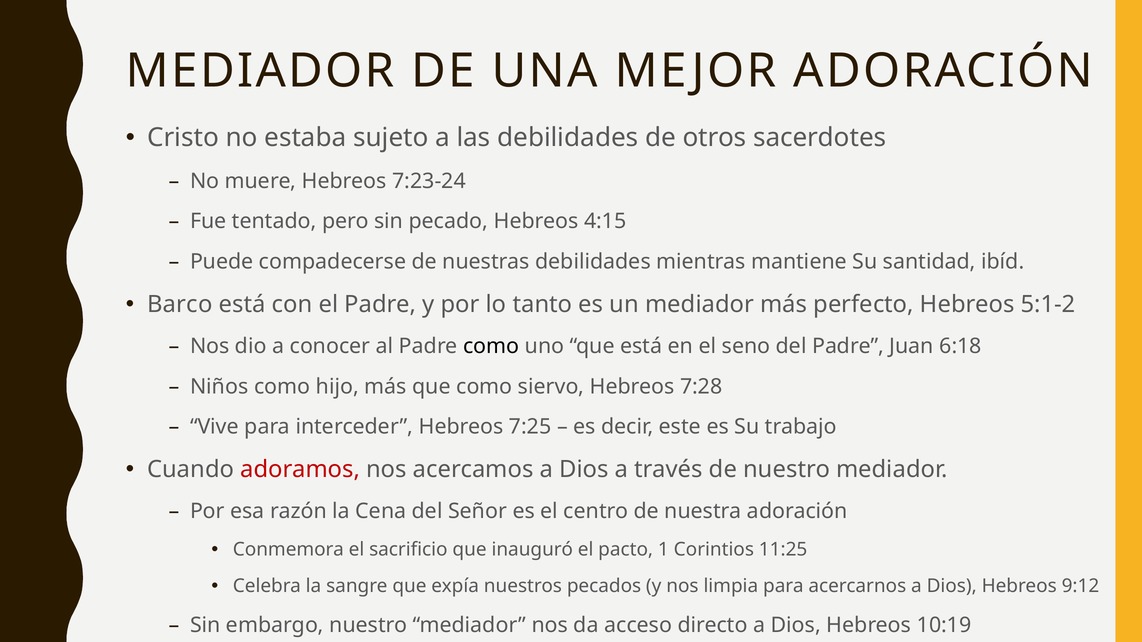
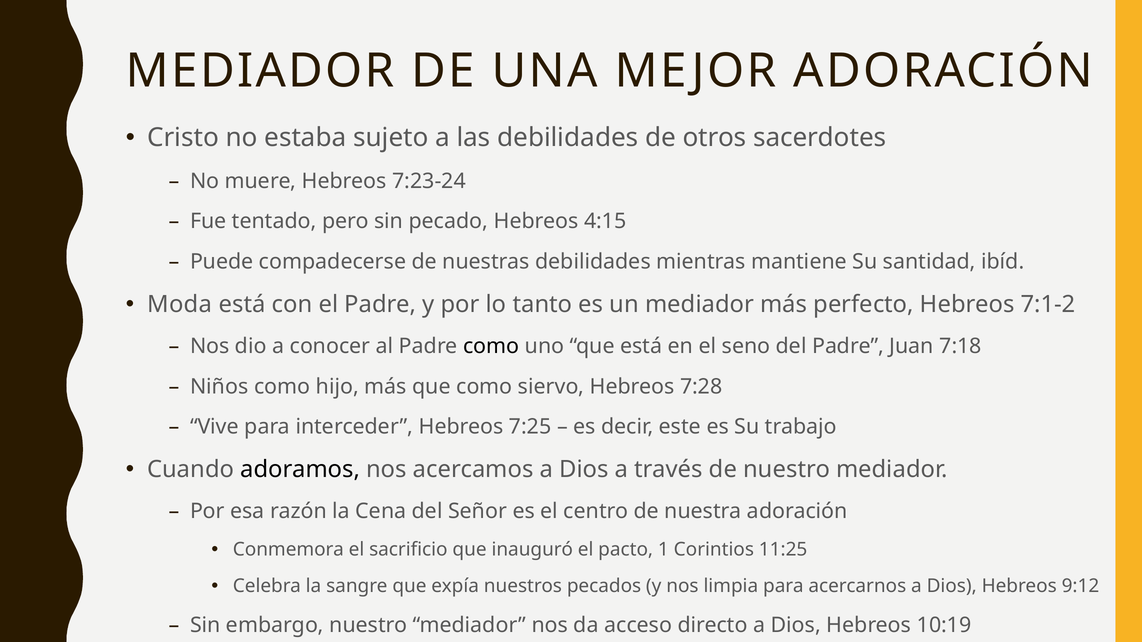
Barco: Barco -> Moda (180, 305)
5:1-2: 5:1-2 -> 7:1-2 (1048, 305)
6:18: 6:18 -> 7:18 (961, 346)
adoramos colour: red -> black (300, 470)
